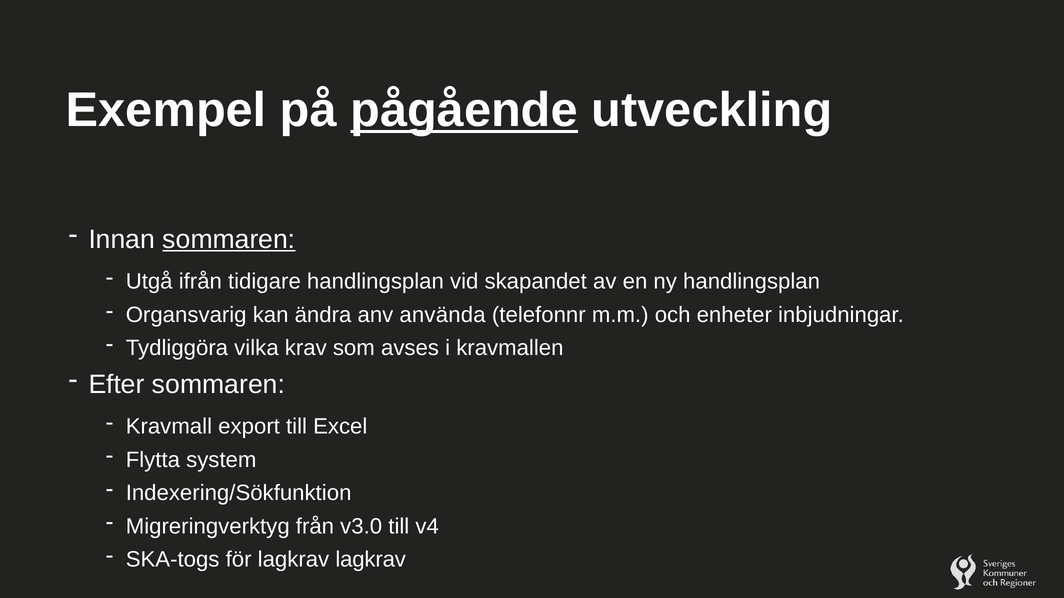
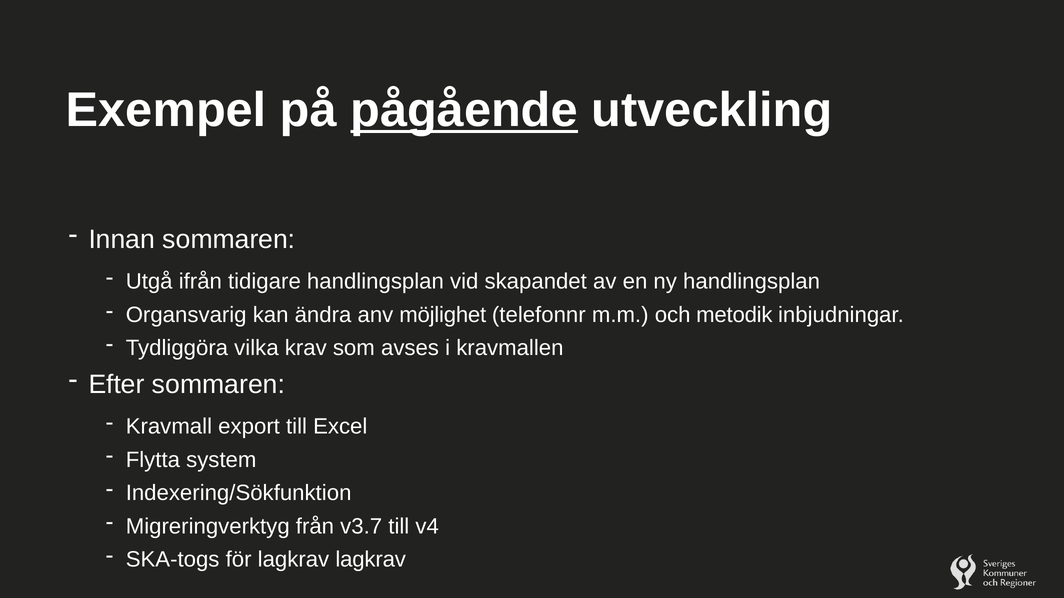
sommaren underline: present -> none (229, 240)
använda: använda -> möjlighet (443, 315)
enheter: enheter -> metodik (734, 315)
v3.0: v3.0 -> v3.7 (361, 527)
